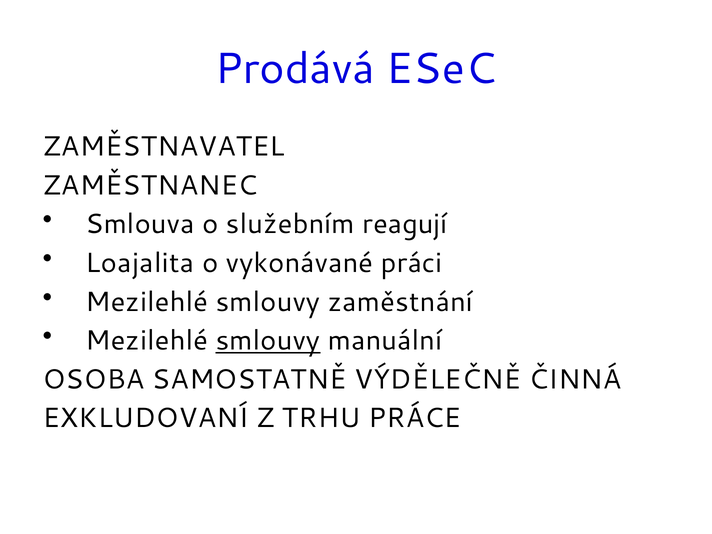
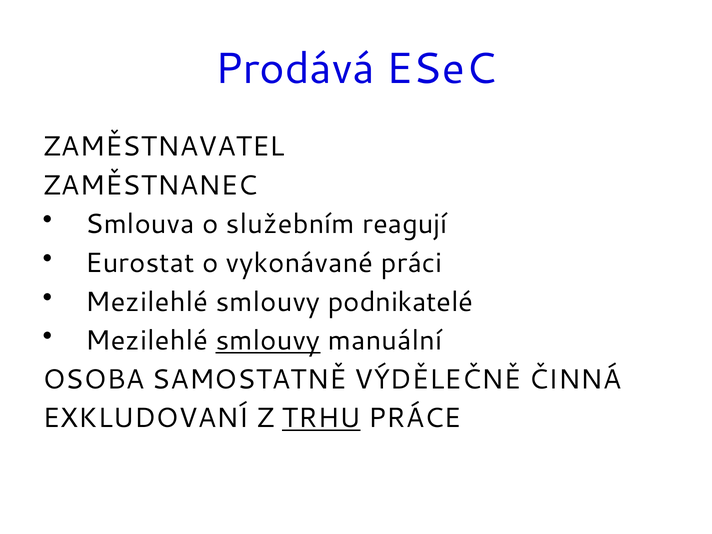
Loajalita: Loajalita -> Eurostat (140, 263)
zaměstnání: zaměstnání -> podnikatelé (401, 302)
TRHU underline: none -> present (321, 418)
